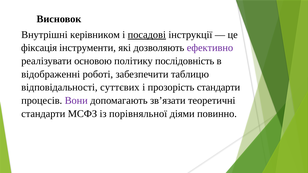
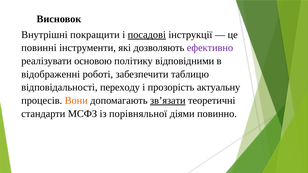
керівником: керівником -> покращити (95, 35)
фіксація: фіксація -> повинні (39, 48)
послідовність: послідовність -> відповідними (185, 61)
суттєвих: суттєвих -> переходу (120, 87)
прозорість стандарти: стандарти -> актуальну (219, 87)
Вони colour: purple -> orange (76, 101)
зв’язати underline: none -> present (168, 101)
